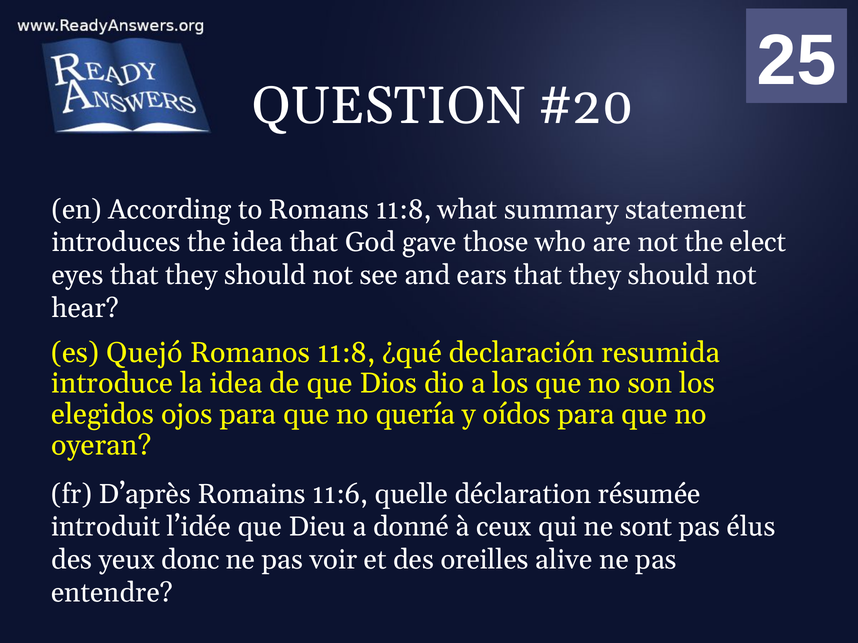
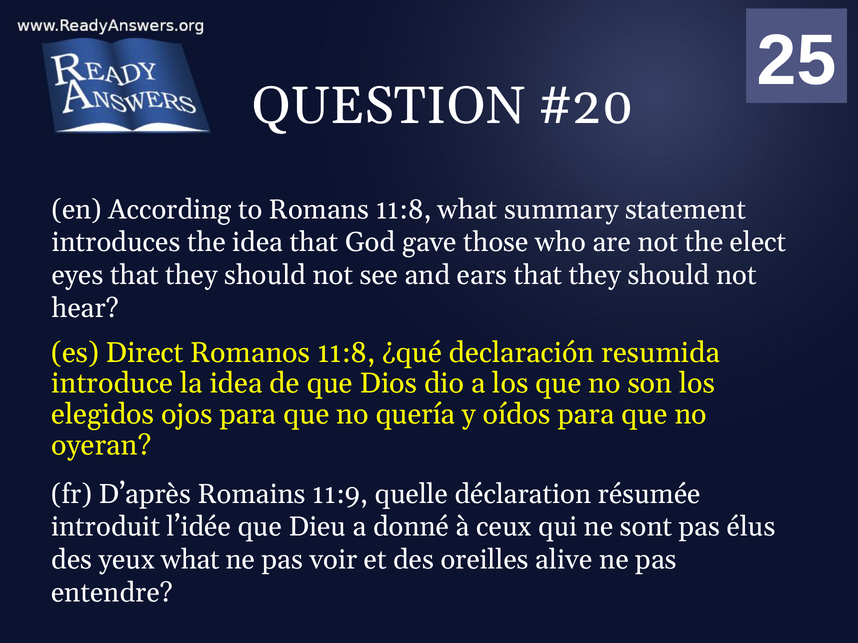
Quejó: Quejó -> Direct (145, 353)
11:6: 11:6 -> 11:9 (340, 494)
yeux donc: donc -> what (190, 560)
